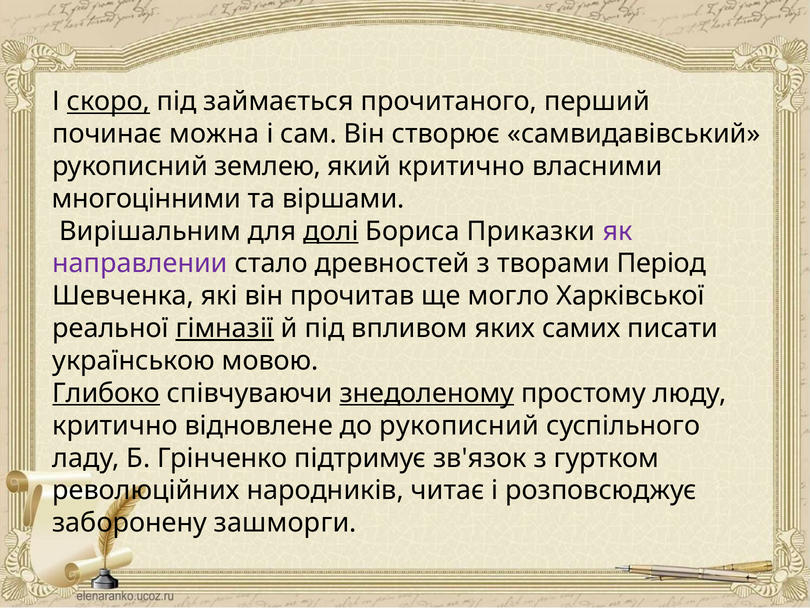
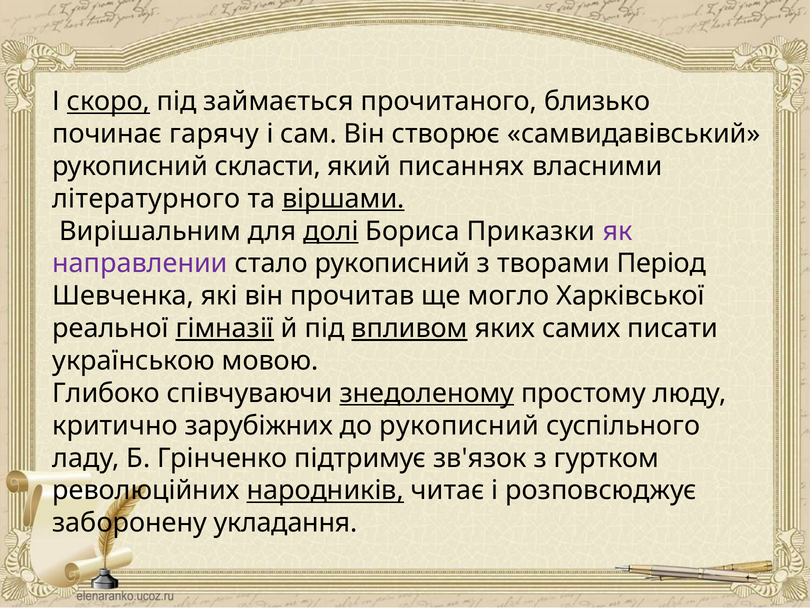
перший: перший -> близько (597, 101)
можна: можна -> гарячу (214, 134)
землею: землею -> скласти (268, 166)
який критично: критично -> писаннях (461, 166)
многоцінними: многоцінними -> літературного (146, 199)
віршами underline: none -> present (343, 199)
стало древностей: древностей -> рукописний (392, 263)
впливом underline: none -> present (410, 328)
Глибоко underline: present -> none (106, 393)
відновлене: відновлене -> зарубіжних (259, 425)
народників underline: none -> present (325, 490)
зашморги: зашморги -> укладання (286, 523)
